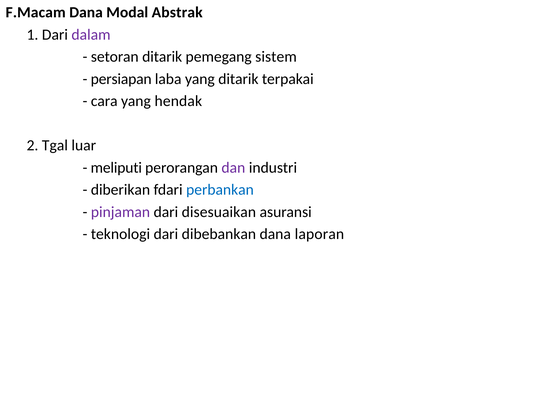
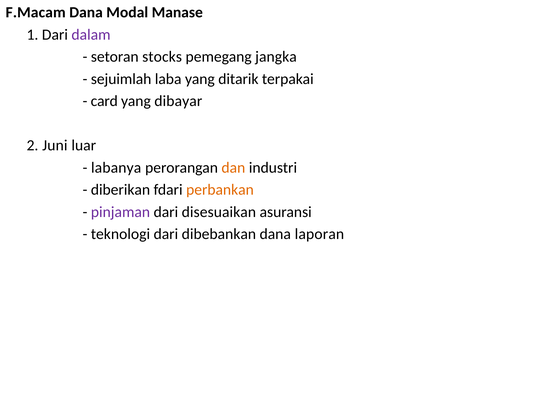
Abstrak: Abstrak -> Manase (177, 13)
setoran ditarik: ditarik -> stocks (162, 57)
sistem: sistem -> jangka (276, 57)
persiapan: persiapan -> sejuimlah (121, 79)
cara: cara -> card (104, 101)
hendak: hendak -> dibayar (178, 101)
Tgal: Tgal -> Juni (55, 145)
meliputi: meliputi -> labanya (116, 168)
dan colour: purple -> orange (233, 168)
perbankan colour: blue -> orange (220, 190)
